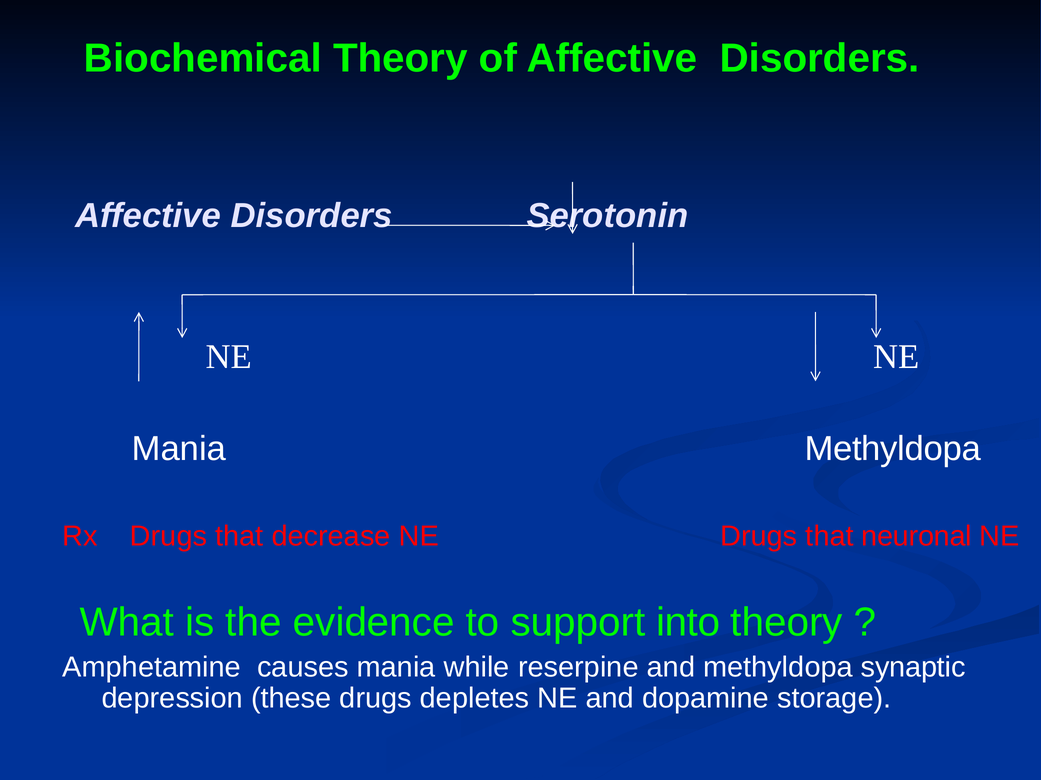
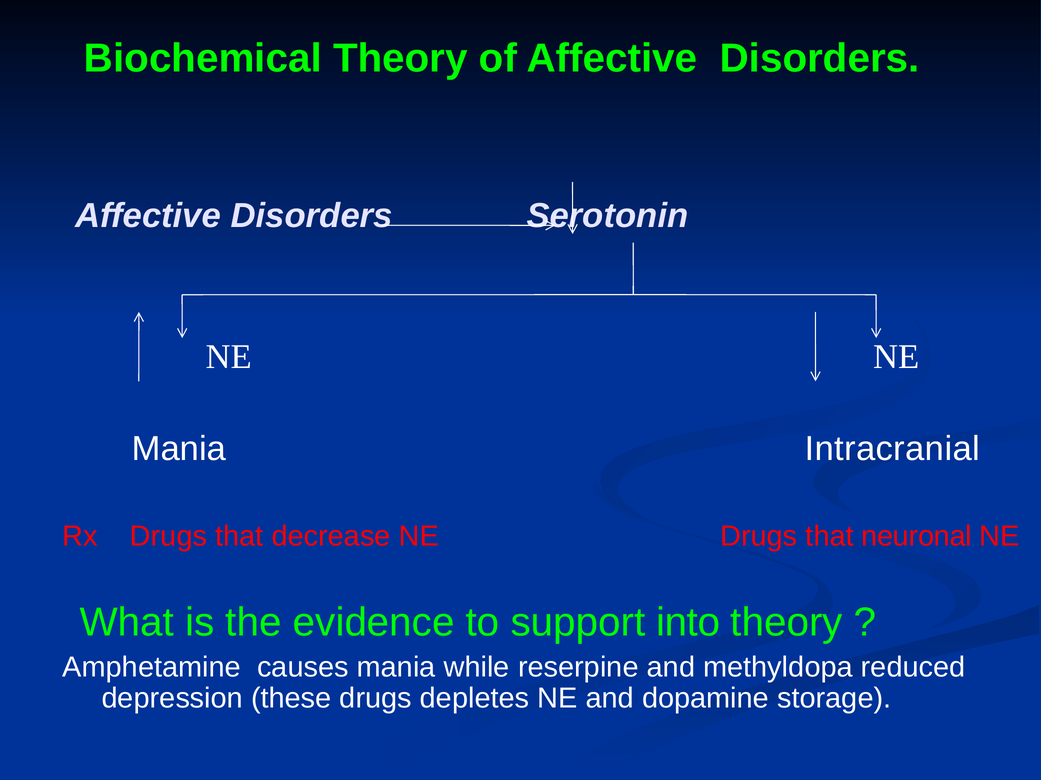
Mania Methyldopa: Methyldopa -> Intracranial (892, 449)
synaptic: synaptic -> reduced (913, 668)
